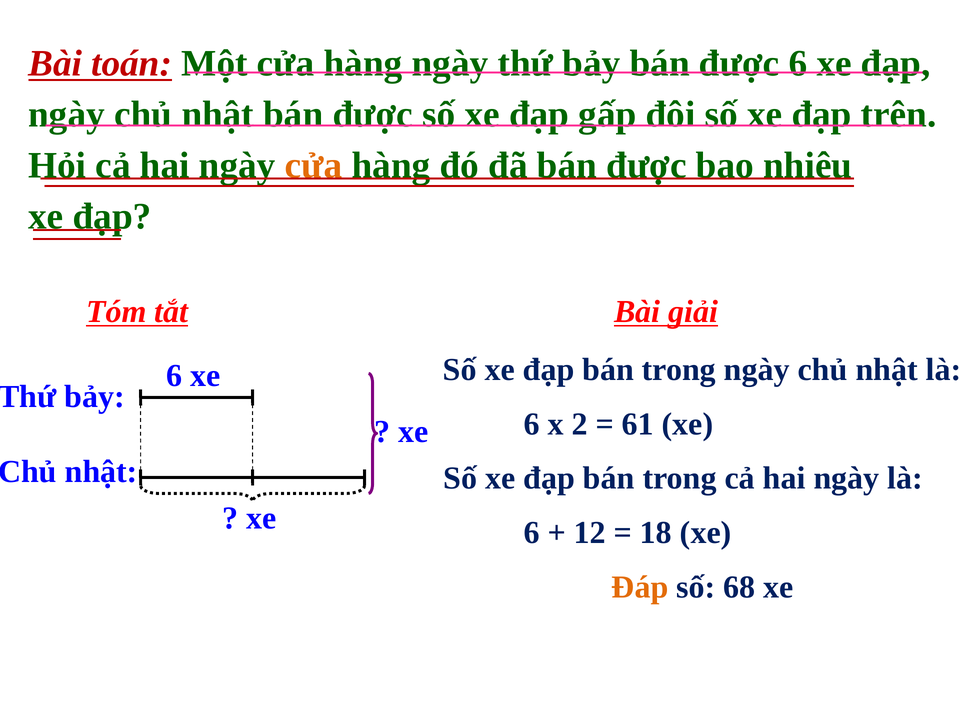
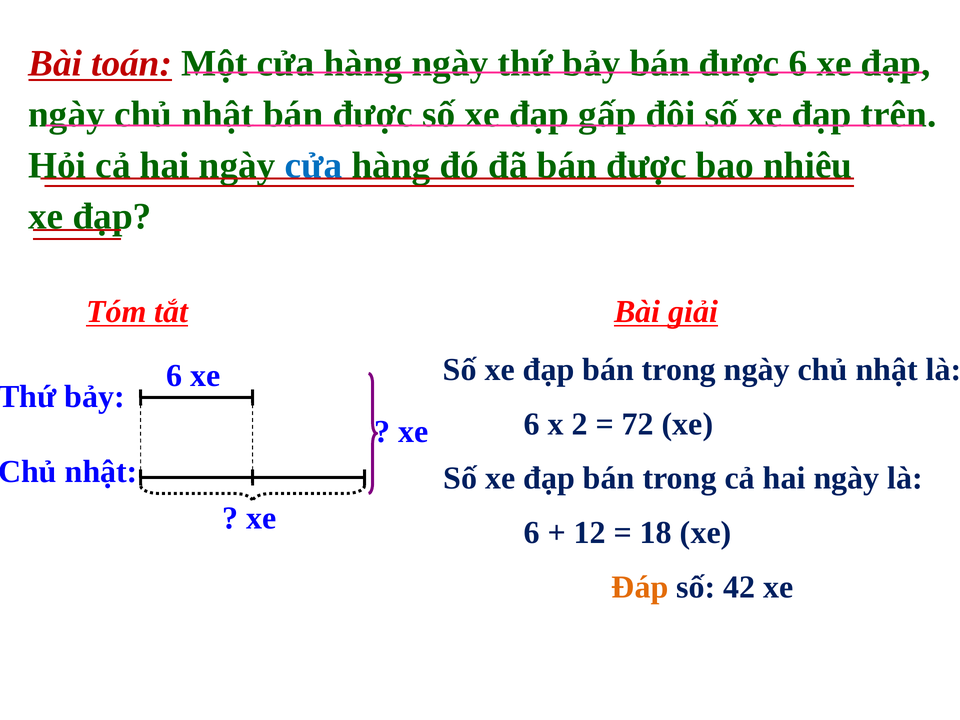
cửa colour: orange -> blue (314, 166)
61: 61 -> 72 (638, 424)
68: 68 -> 42 (739, 587)
